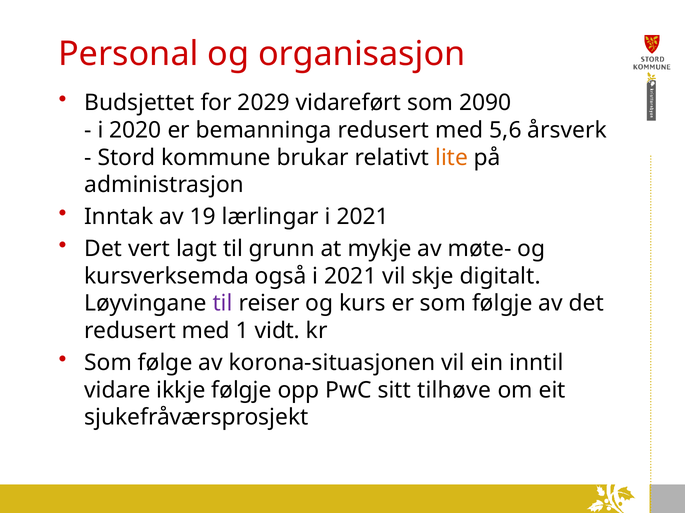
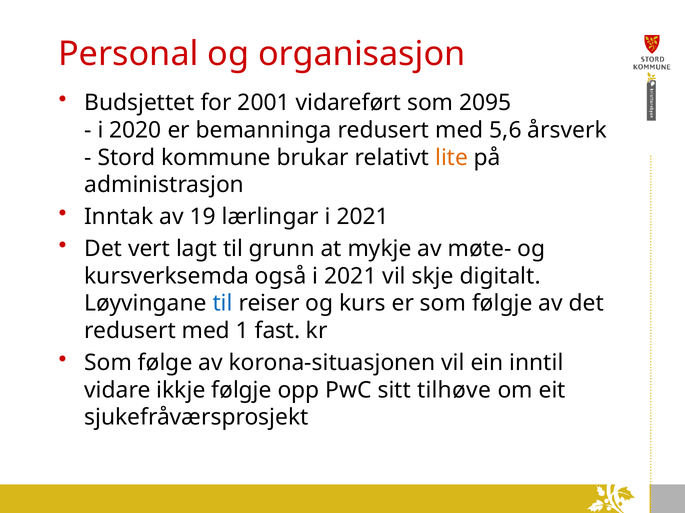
2029: 2029 -> 2001 (264, 103)
2090: 2090 -> 2095 (485, 103)
til colour: purple -> blue (223, 304)
vidt: vidt -> fast (277, 331)
